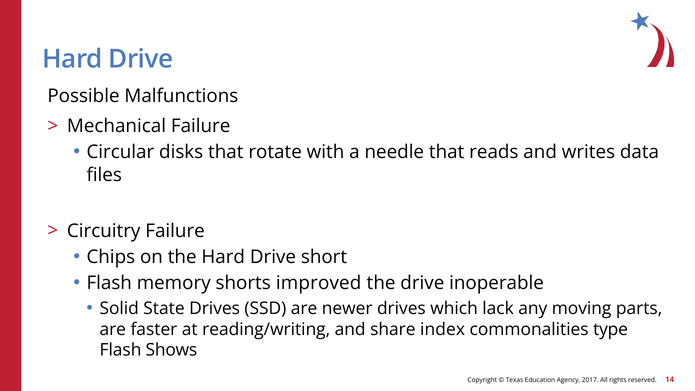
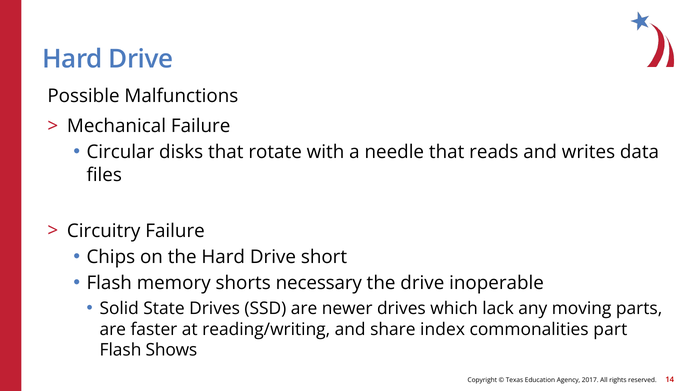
improved: improved -> necessary (319, 283)
type: type -> part (610, 329)
